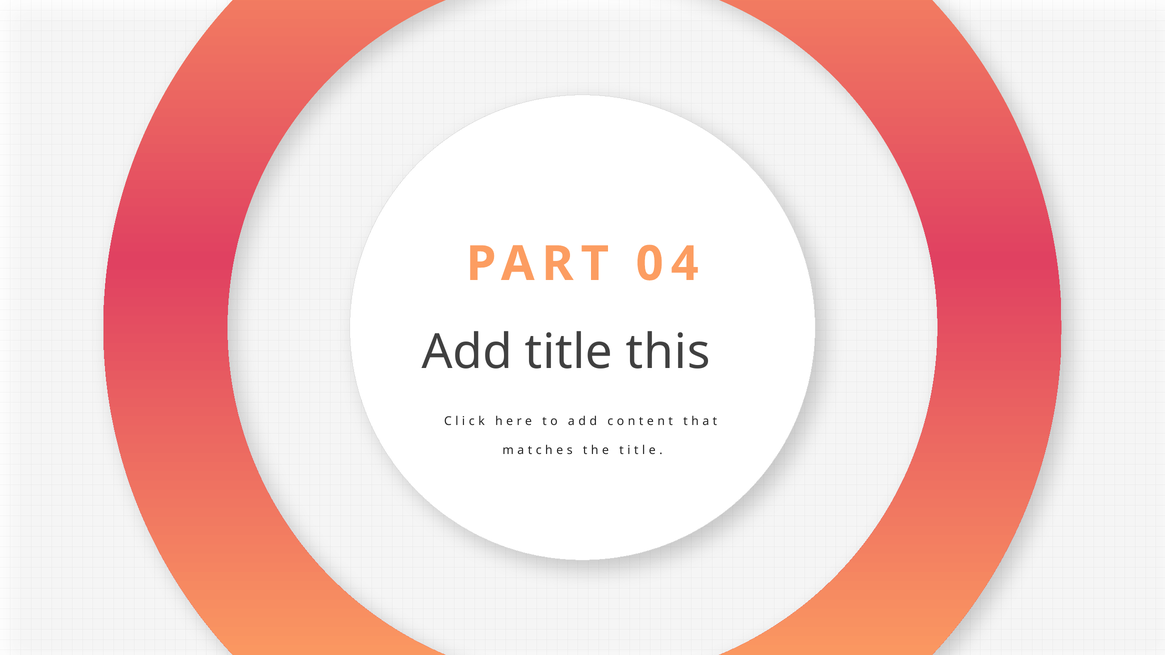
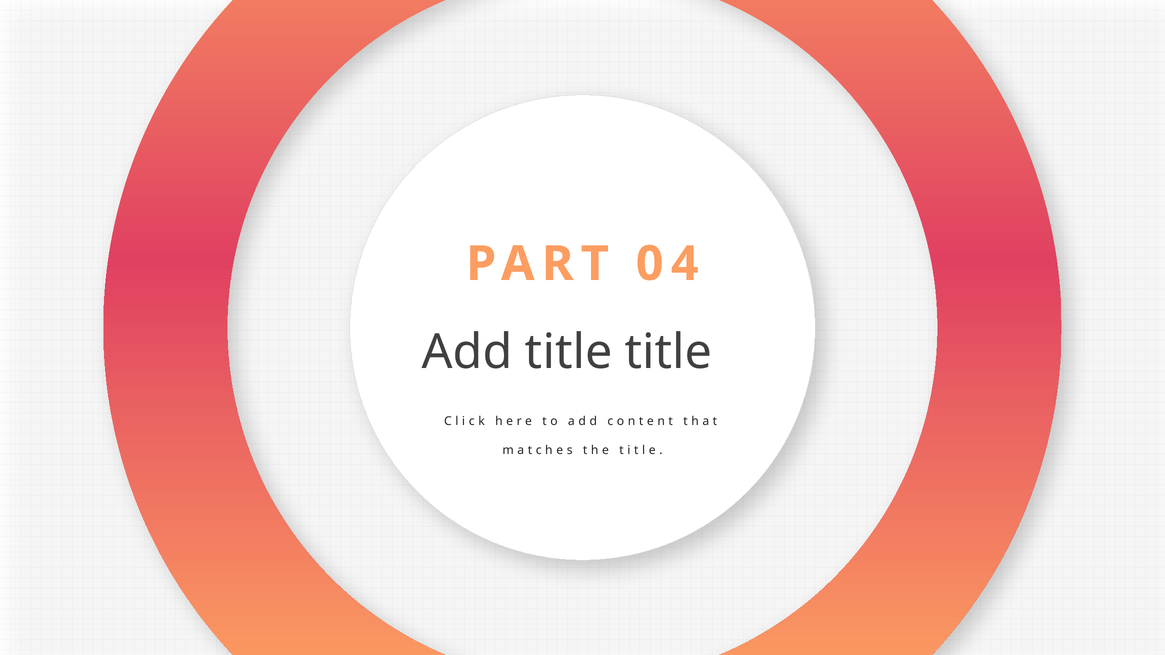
title this: this -> title (669, 352)
